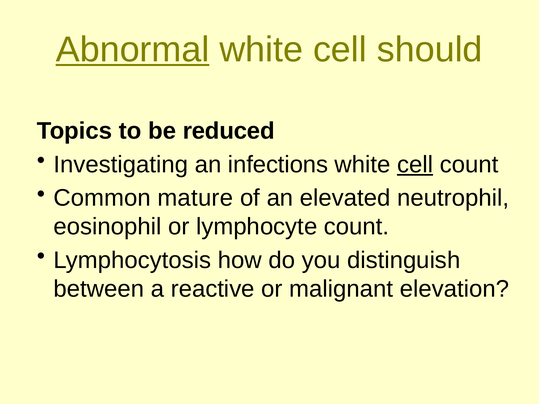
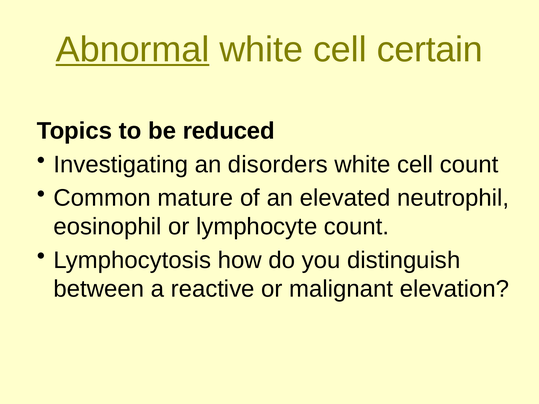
should: should -> certain (430, 50)
infections: infections -> disorders (278, 165)
cell underline: present -> none (415, 165)
